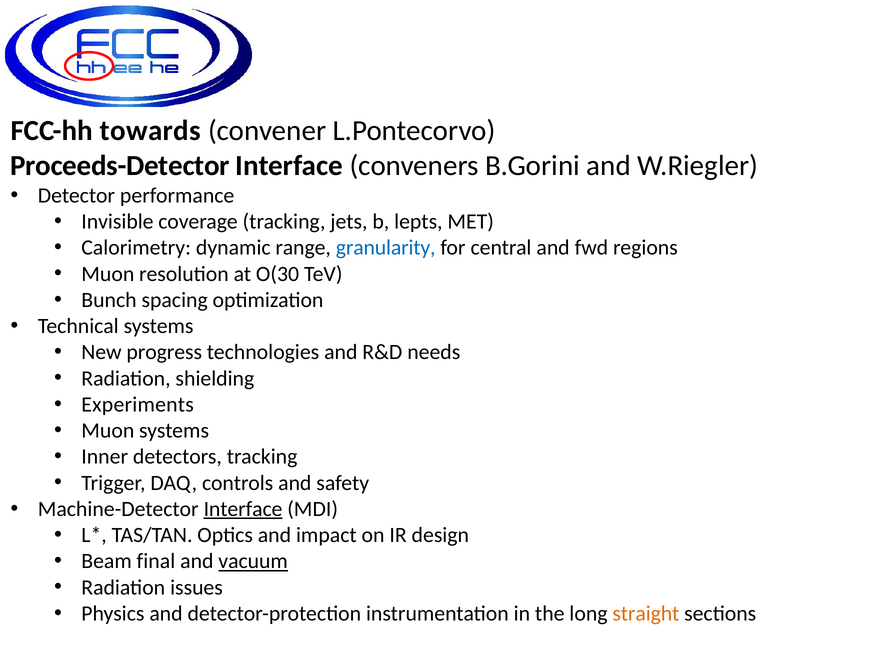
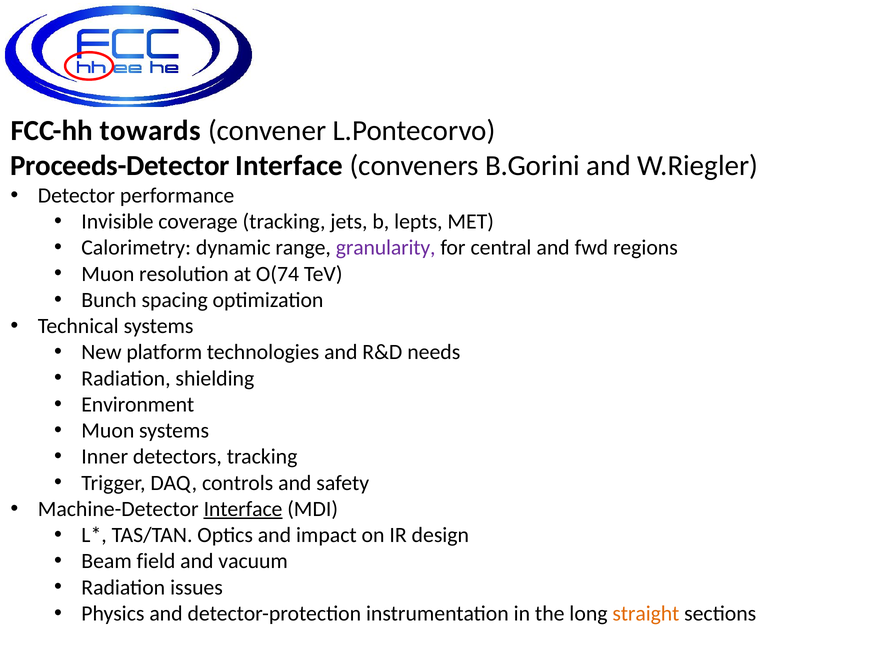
granularity colour: blue -> purple (386, 248)
O(30: O(30 -> O(74 (278, 274)
progress: progress -> platform (164, 352)
Experiments: Experiments -> Environment (138, 405)
final: final -> field (156, 561)
vacuum underline: present -> none (253, 561)
